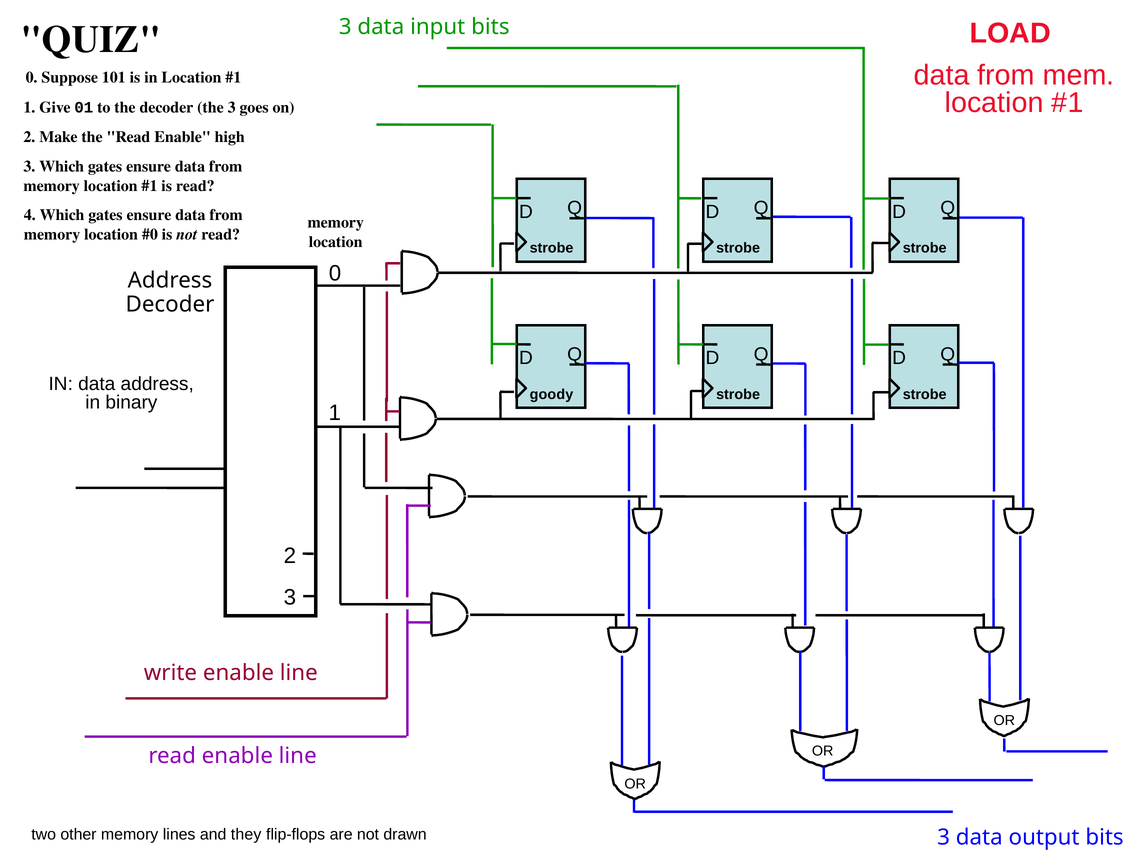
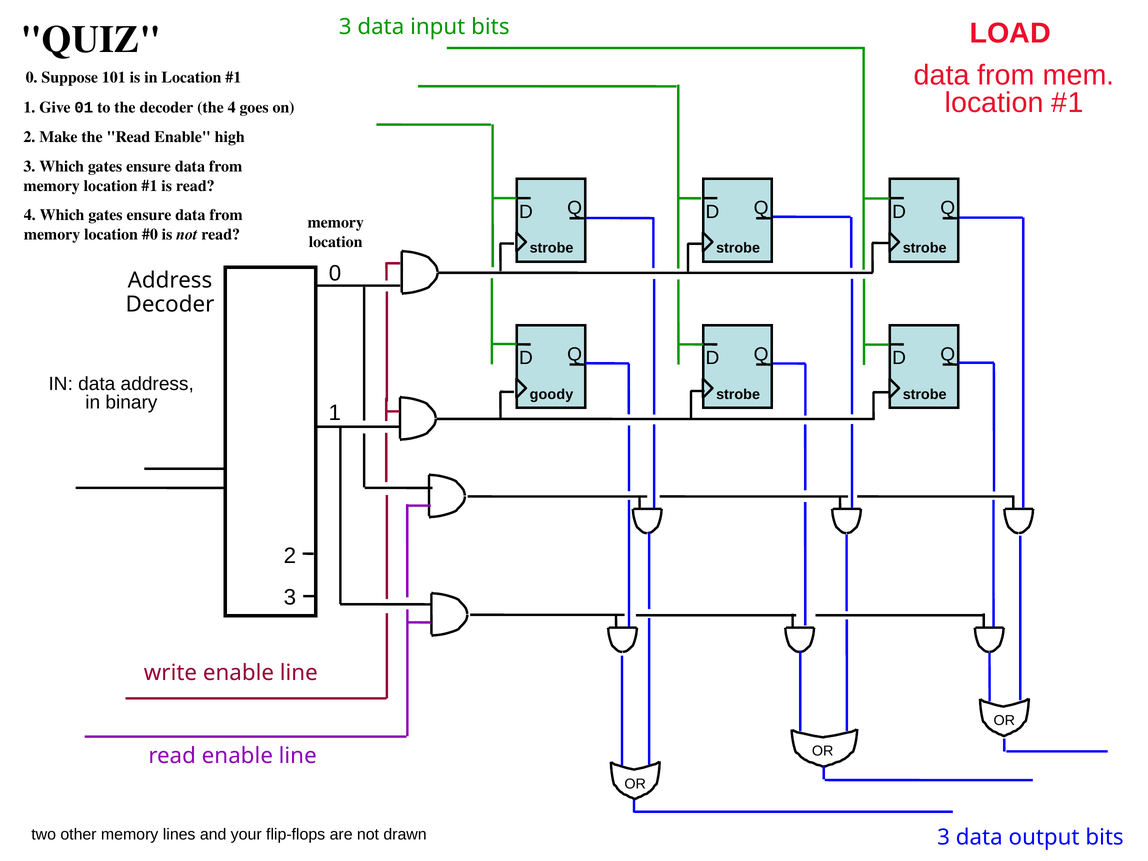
the 3: 3 -> 4 (232, 107)
they: they -> your (246, 835)
